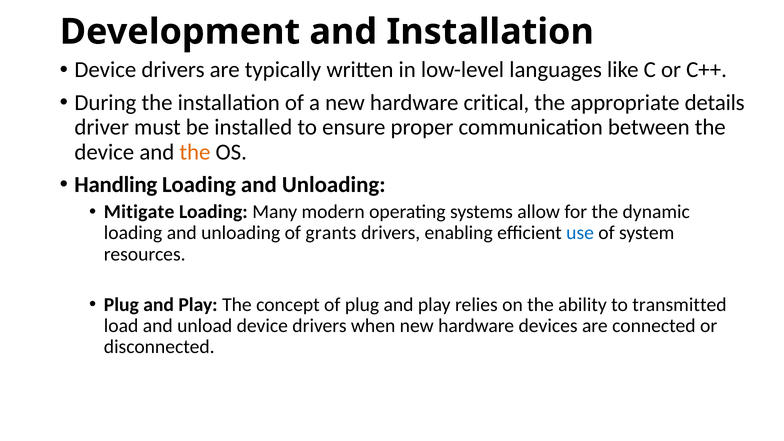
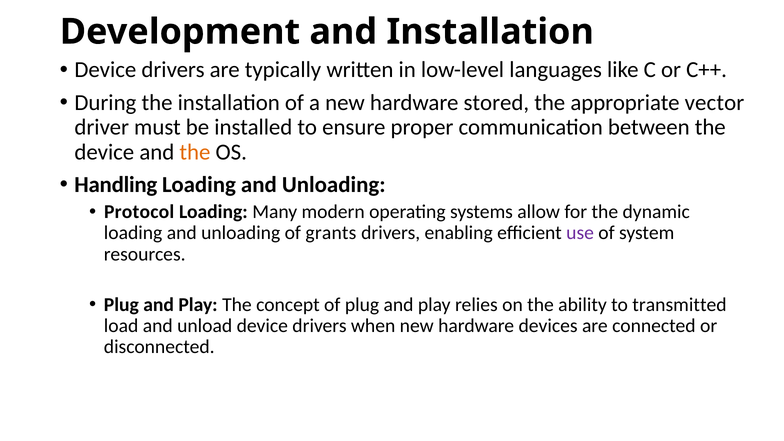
critical: critical -> stored (496, 103)
details: details -> vector (714, 103)
Mitigate: Mitigate -> Protocol (139, 212)
use colour: blue -> purple (580, 233)
